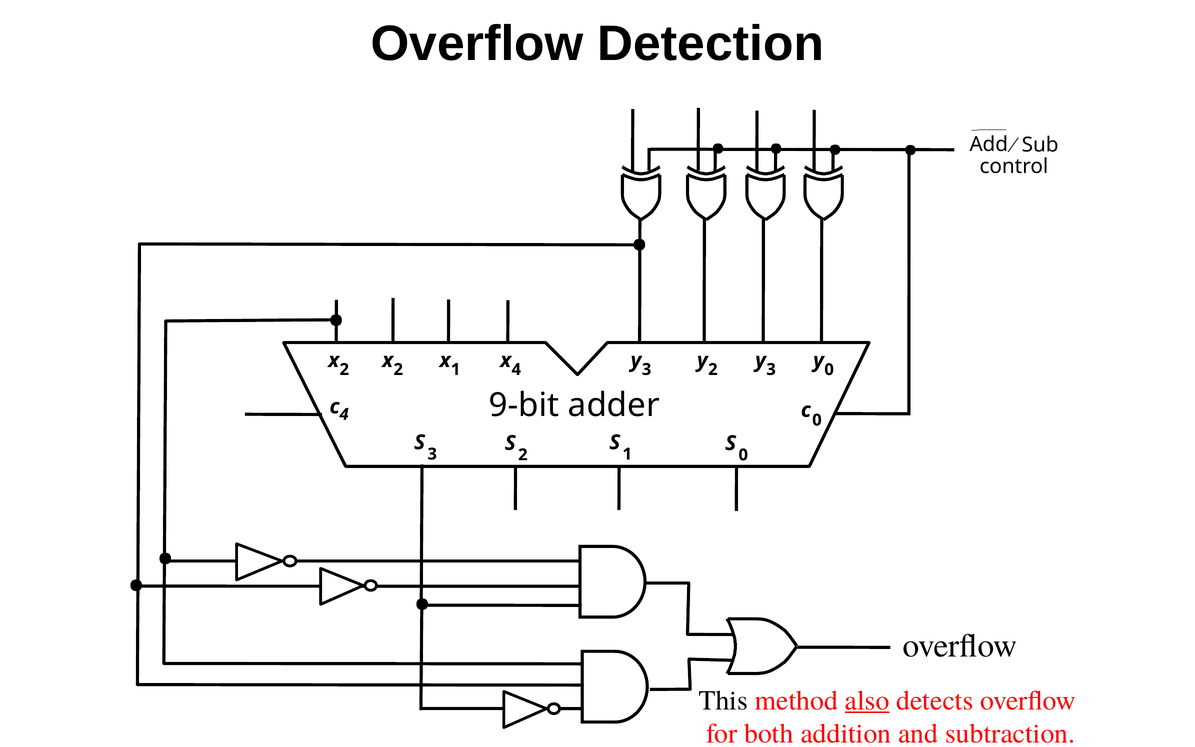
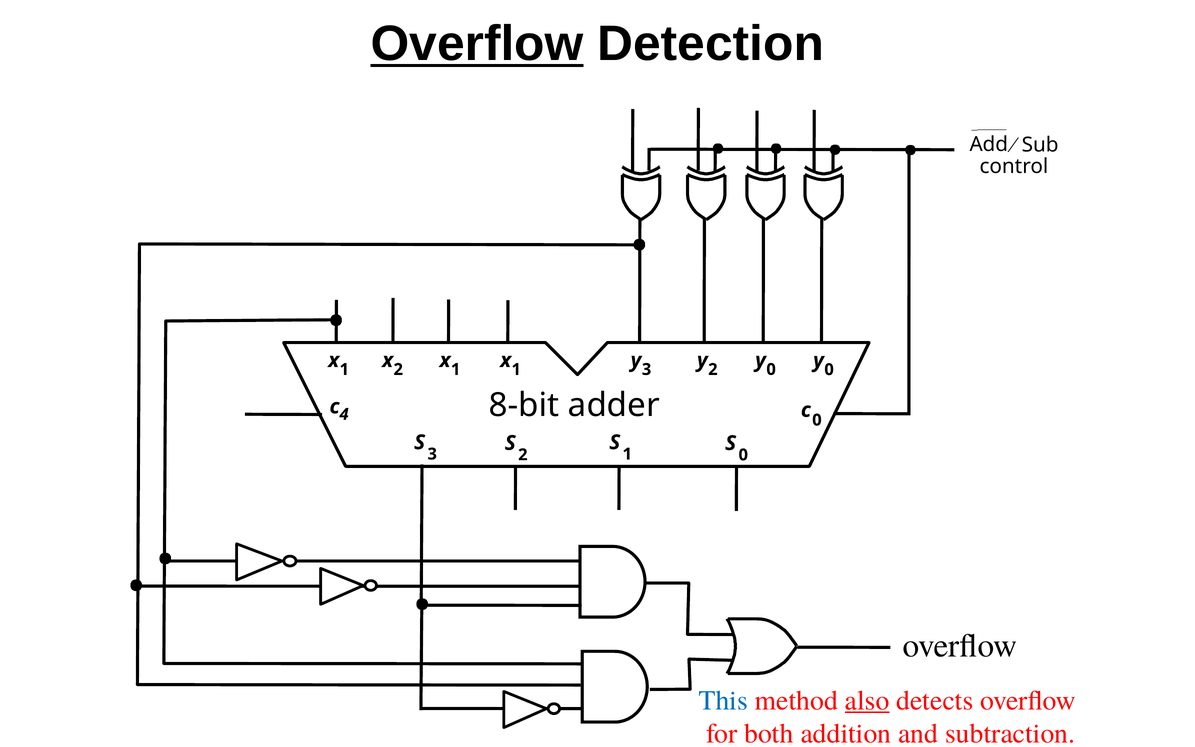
Overflow underline: none -> present (477, 44)
2: 2 -> 1 (344, 369)
4: 4 -> 1 (516, 369)
3: 3 -> 0 (771, 369)
9-bit: 9-bit -> 8-bit (524, 405)
This colour: black -> blue (723, 700)
